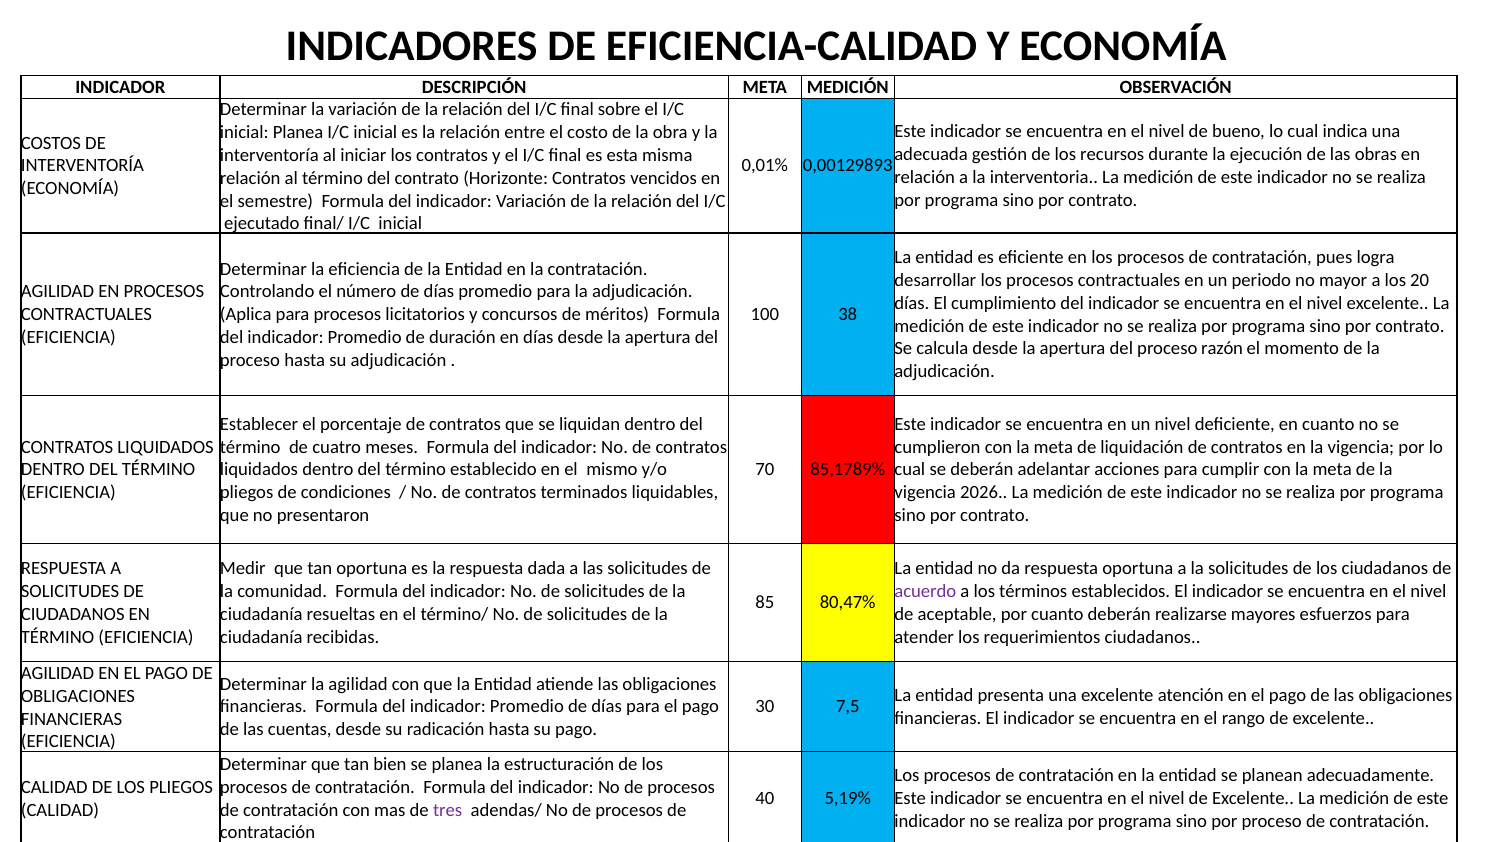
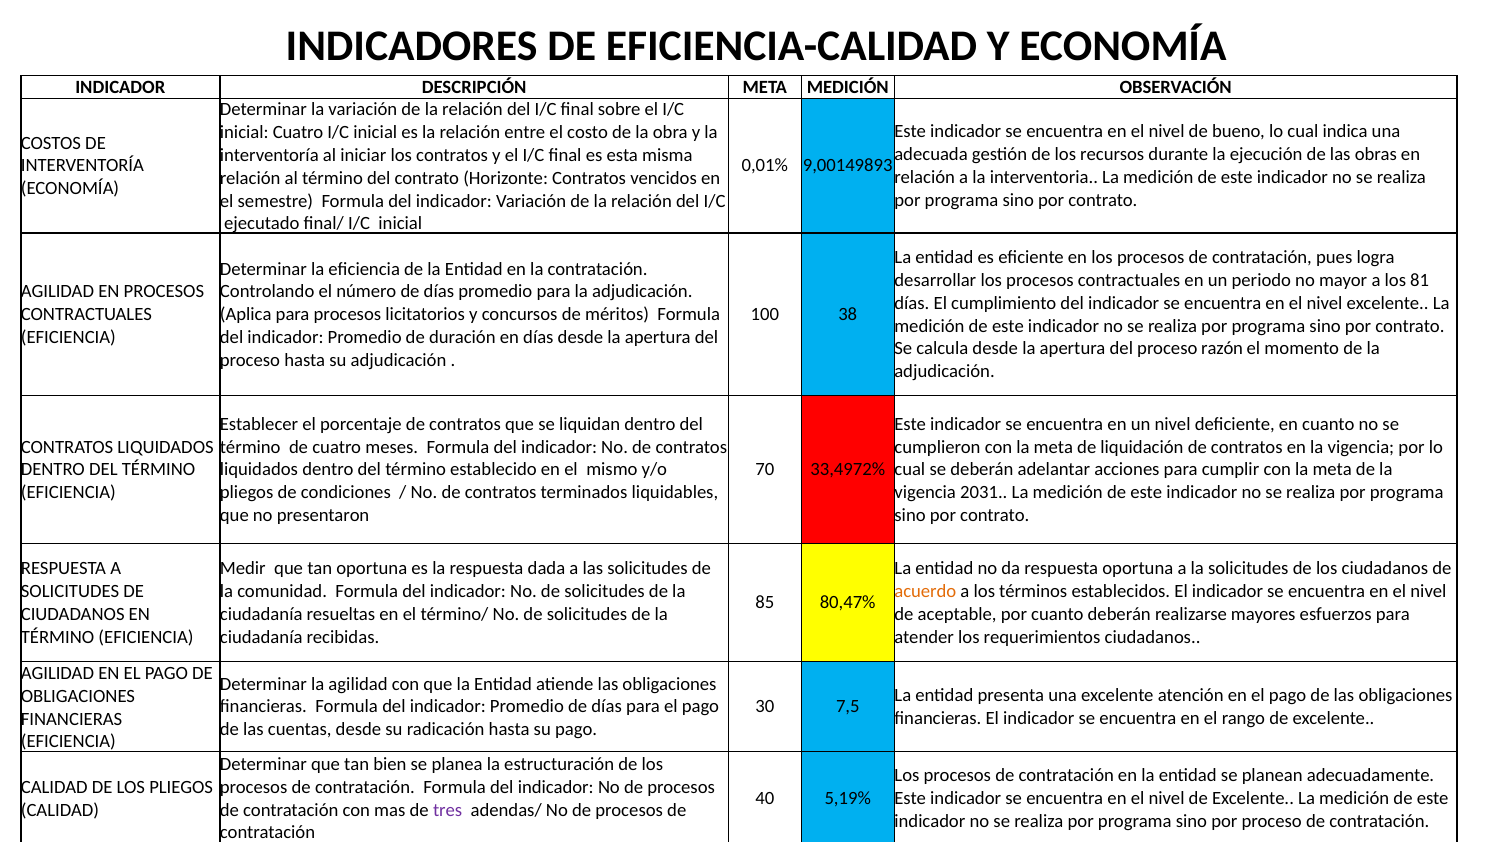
inicial Planea: Planea -> Cuatro (298, 133)
0,00129893: 0,00129893 -> 9,00149893 (848, 166)
20: 20 -> 81 (1420, 280)
85,1789%: 85,1789% -> 33,4972% (848, 470)
2026: 2026 -> 2031 (984, 493)
acuerdo colour: purple -> orange (925, 591)
